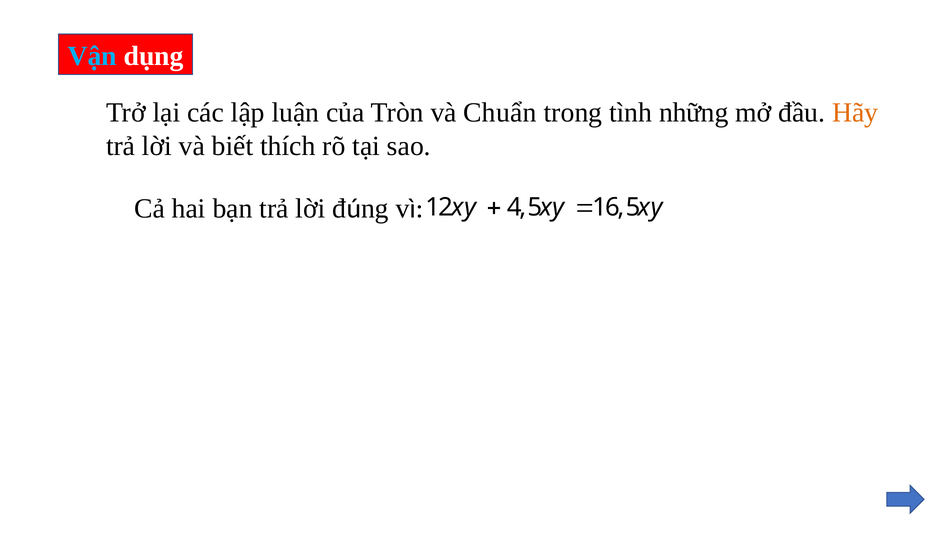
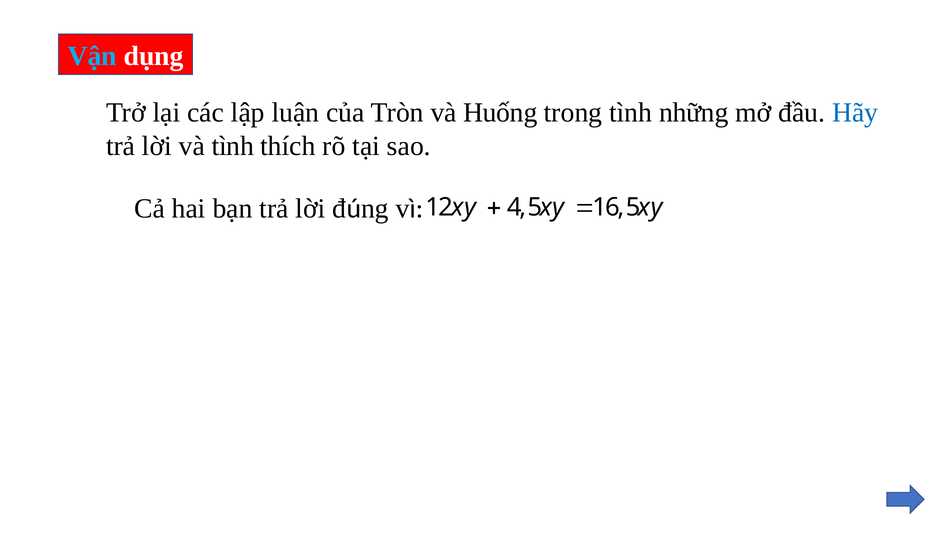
Chuẩn: Chuẩn -> Huống (500, 113)
Hãy colour: orange -> blue (855, 113)
và biết: biết -> tình (233, 146)
